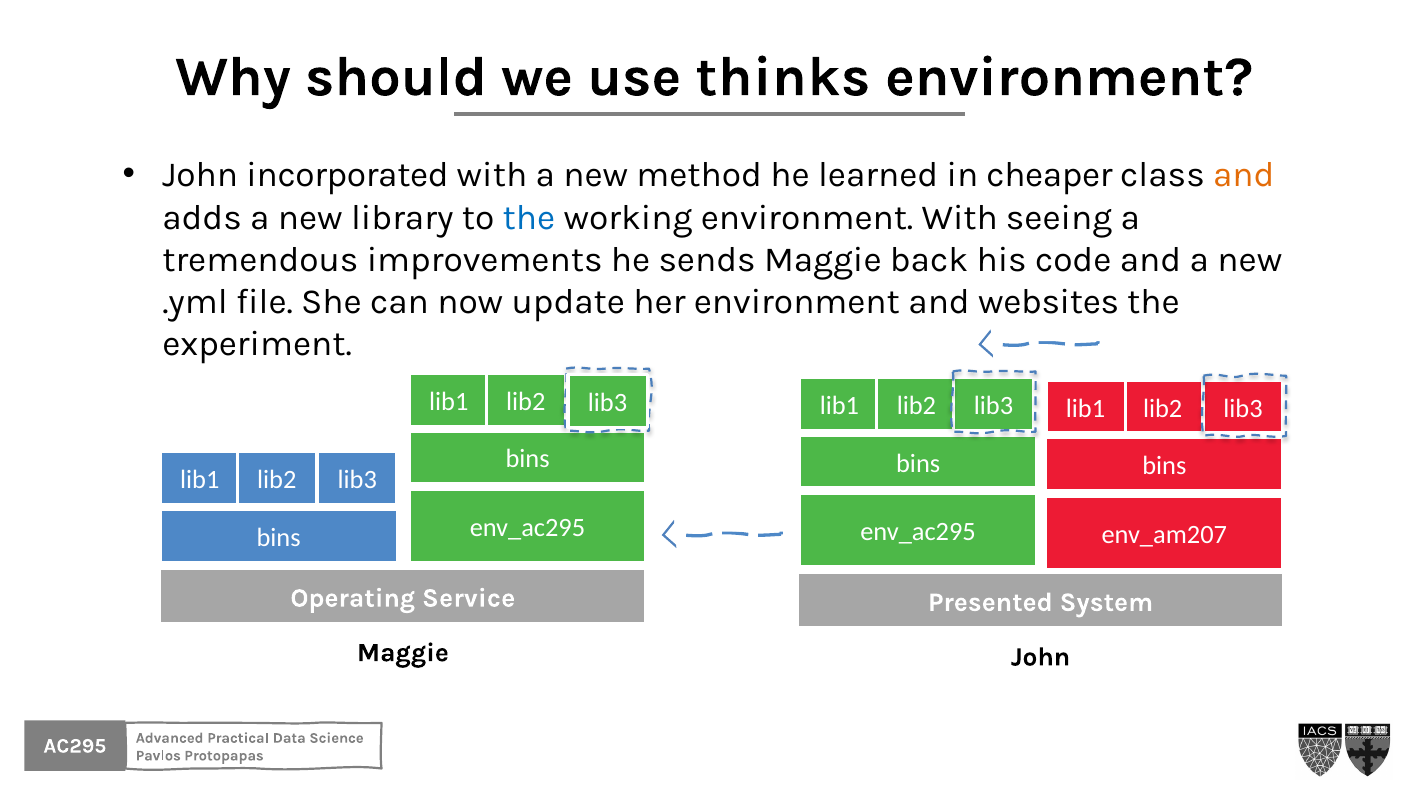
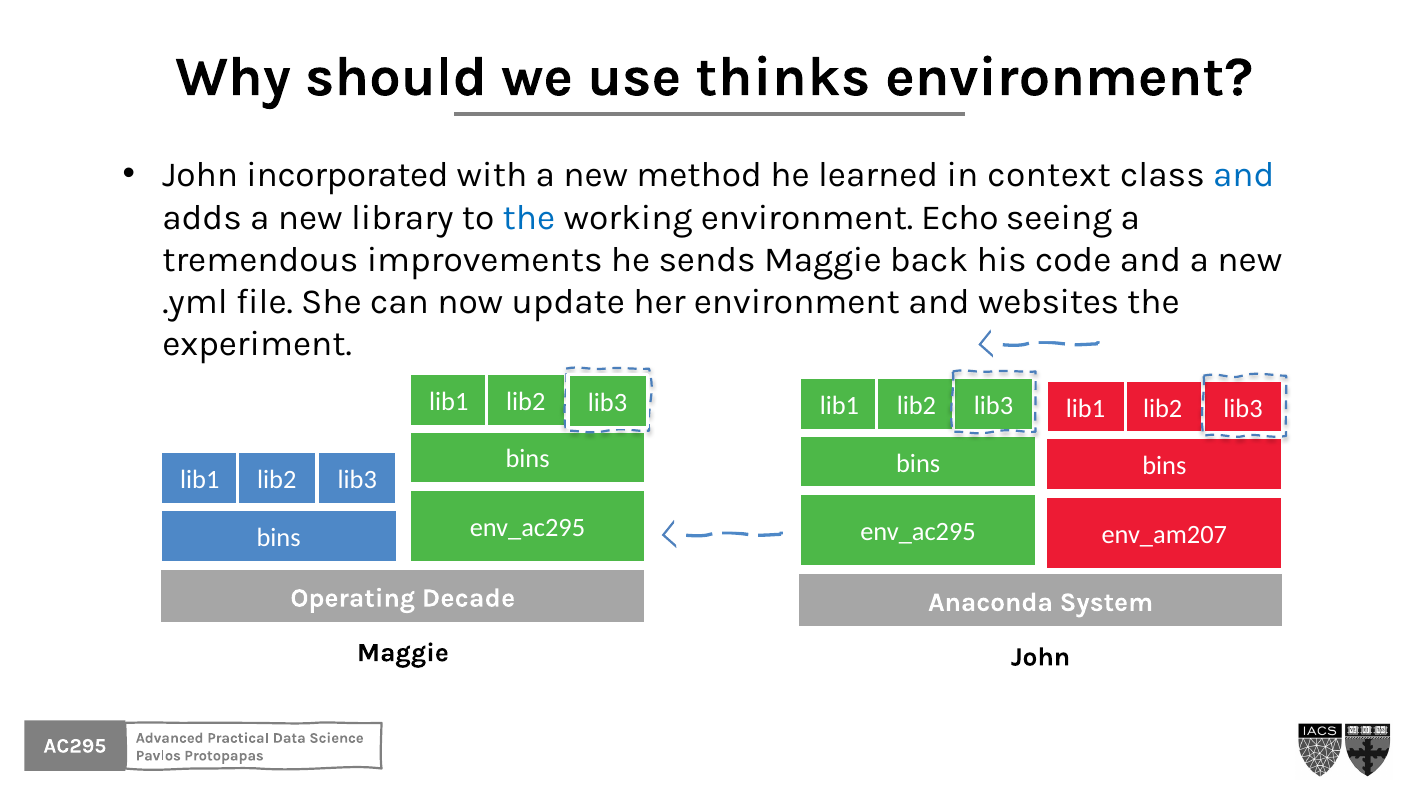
cheaper: cheaper -> context (1049, 175)
and colour: orange -> blue (1244, 175)
environment With: With -> Echo (960, 218)
Service: Service -> Decade (469, 598)
Presented: Presented -> Anaconda (991, 603)
